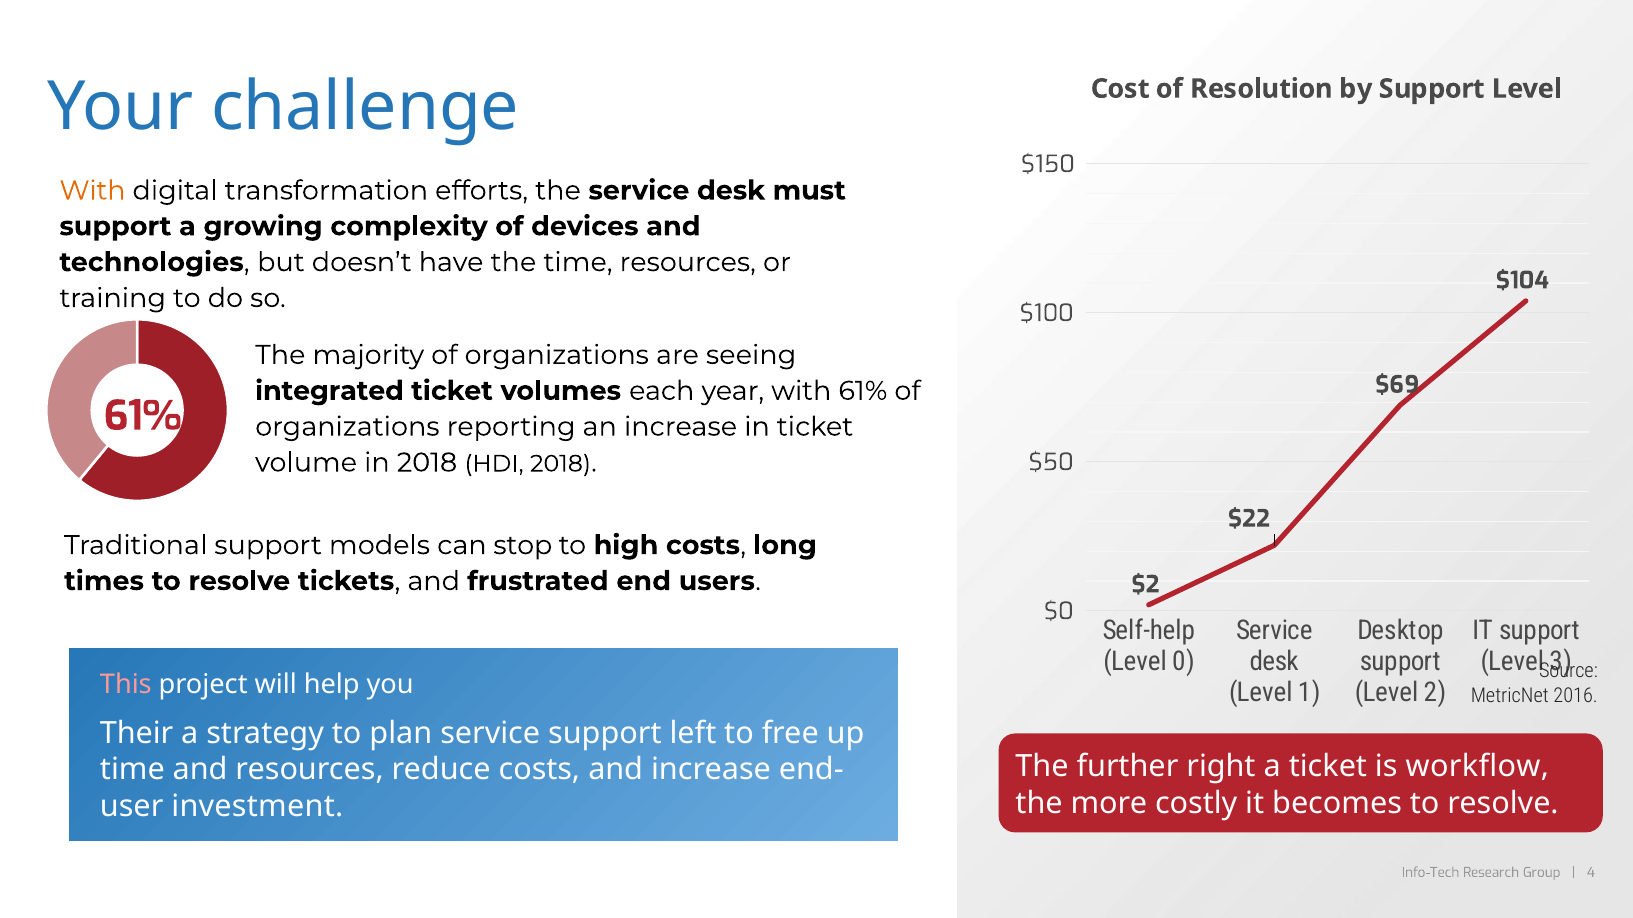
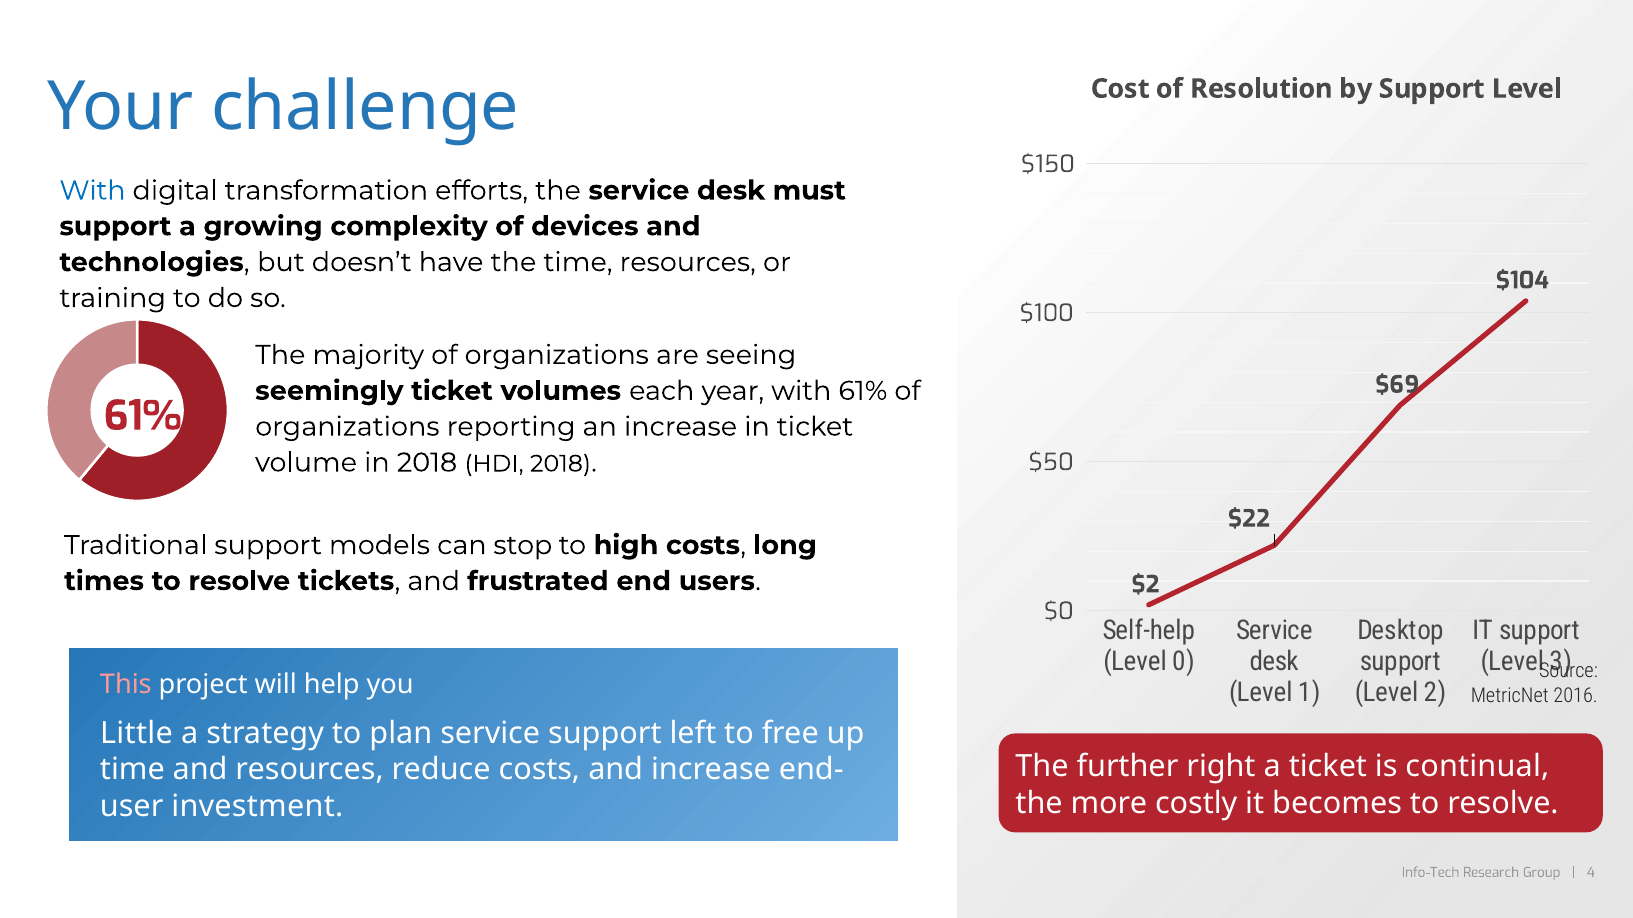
With colour: orange -> blue (93, 191)
integrated: integrated -> seemingly (329, 391)
Their: Their -> Little (136, 733)
workflow: workflow -> continual (1477, 767)
